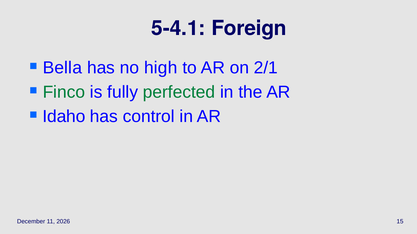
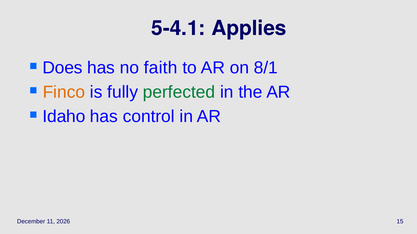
Foreign: Foreign -> Applies (249, 28)
Bella: Bella -> Does (63, 68)
high: high -> faith (161, 68)
2/1: 2/1 -> 8/1 (266, 68)
Finco colour: green -> orange (64, 92)
